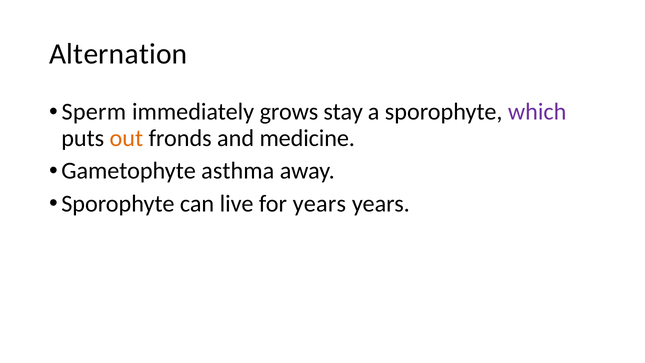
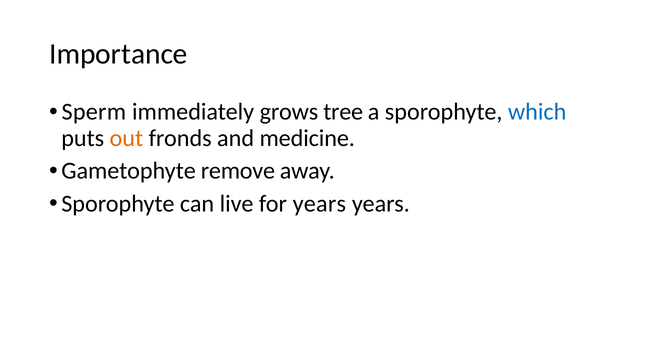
Alternation: Alternation -> Importance (118, 54)
stay: stay -> tree (343, 112)
which colour: purple -> blue (537, 112)
asthma: asthma -> remove (238, 171)
